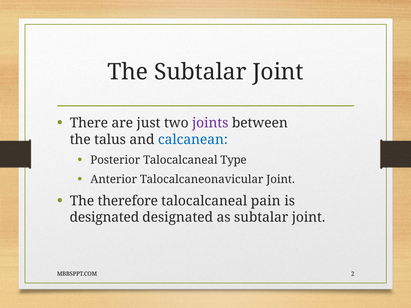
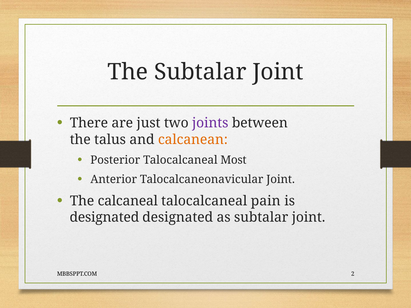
calcanean colour: blue -> orange (193, 140)
Type: Type -> Most (233, 160)
therefore: therefore -> calcaneal (128, 201)
